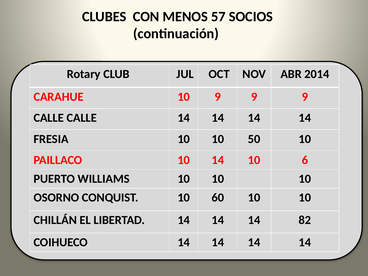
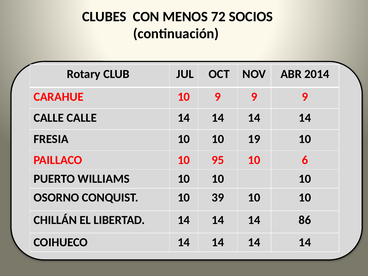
57: 57 -> 72 (218, 17)
50: 50 -> 19 (254, 139)
10 14: 14 -> 95 (218, 160)
60: 60 -> 39 (218, 198)
82: 82 -> 86 (305, 220)
